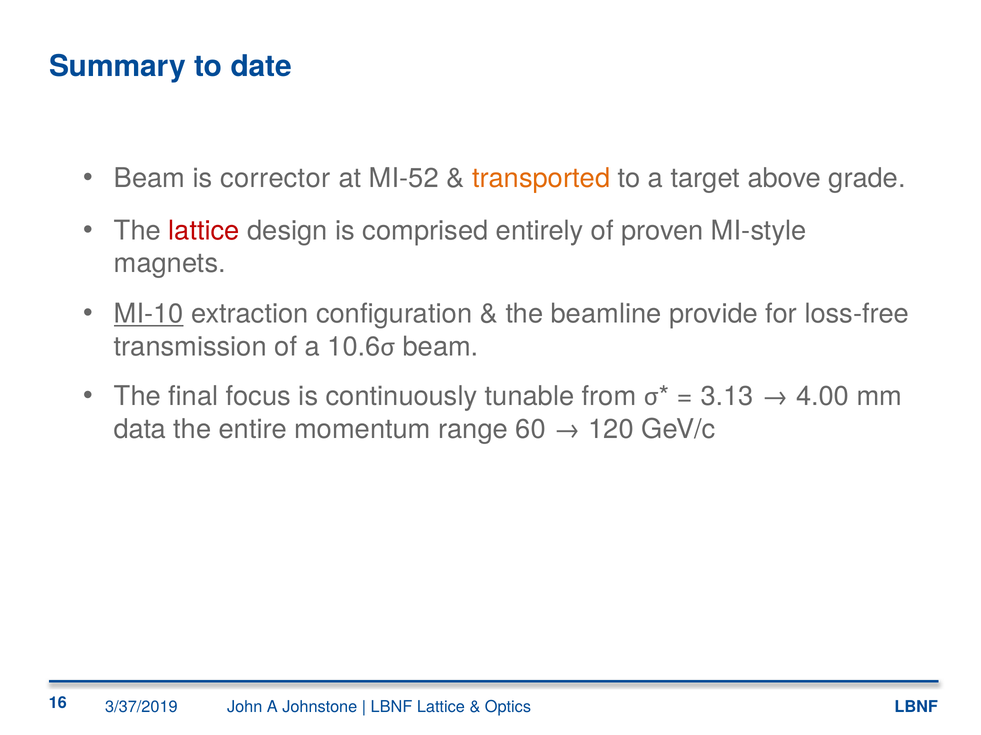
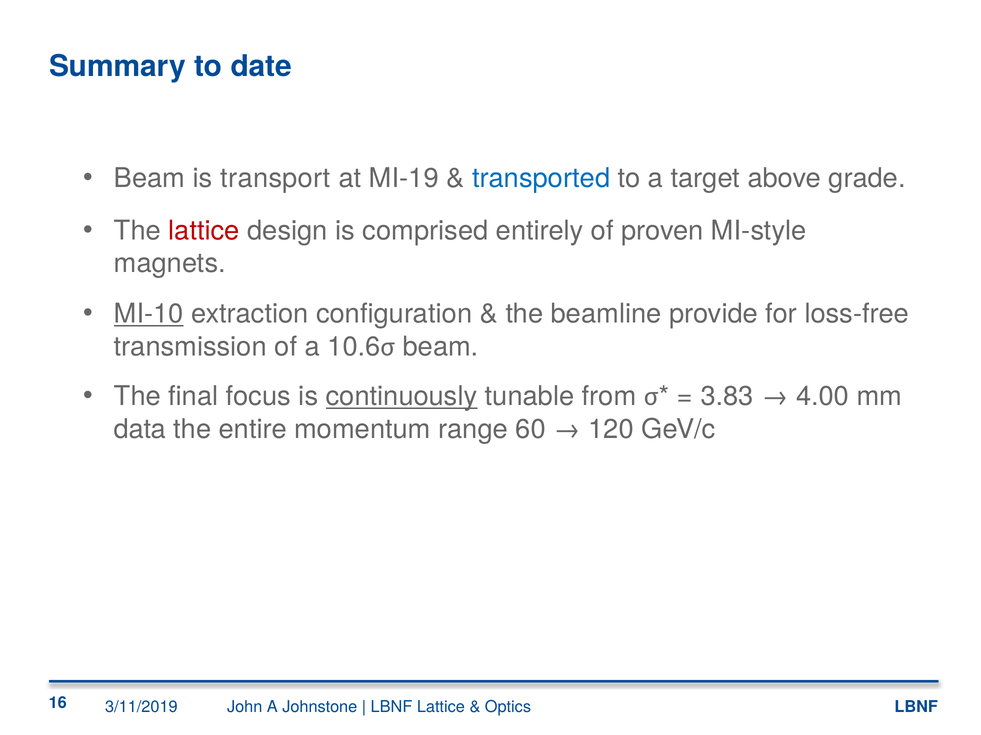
corrector: corrector -> transport (275, 179)
MI-52: MI-52 -> MI-19 (404, 179)
transported colour: orange -> blue (541, 179)
continuously underline: none -> present (402, 397)
3.13: 3.13 -> 3.83 (727, 397)
3/37/2019: 3/37/2019 -> 3/11/2019 (141, 707)
